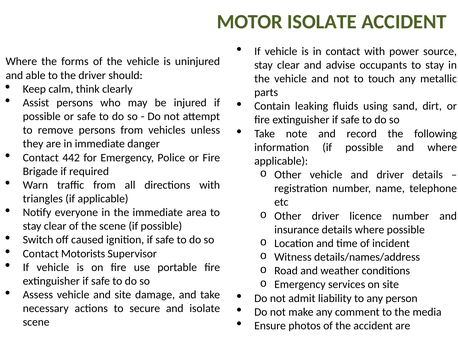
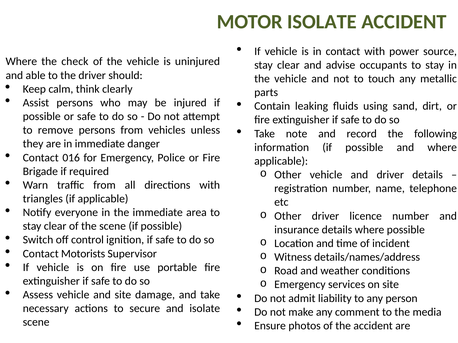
forms: forms -> check (75, 62)
442: 442 -> 016 (71, 158)
caused: caused -> control (87, 240)
